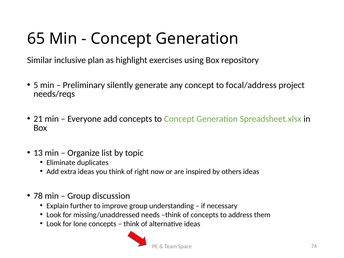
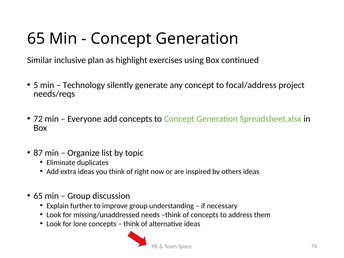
repository: repository -> continued (240, 60)
Preliminary: Preliminary -> Technology (84, 85)
21: 21 -> 72 (38, 119)
13: 13 -> 87 (38, 153)
78: 78 -> 65 (38, 196)
